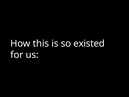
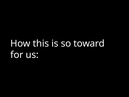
existed: existed -> toward (89, 43)
